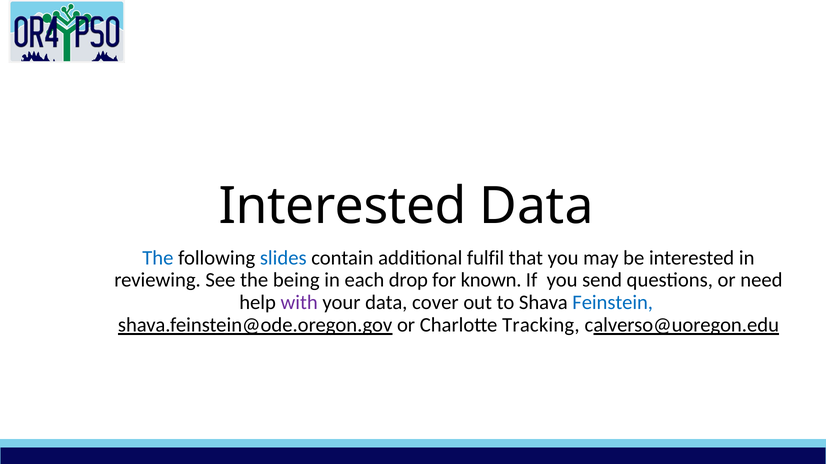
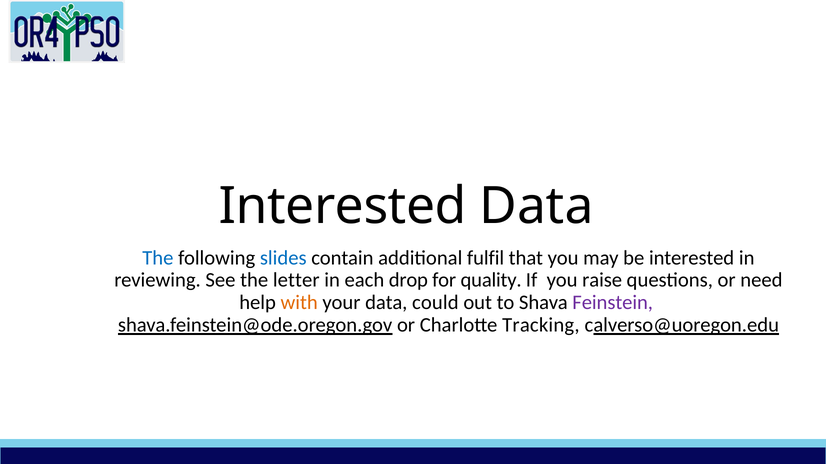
being: being -> letter (296, 280)
known: known -> quality (491, 280)
send: send -> raise (602, 280)
with colour: purple -> orange (299, 303)
cover: cover -> could (435, 303)
Feinstein colour: blue -> purple (613, 303)
